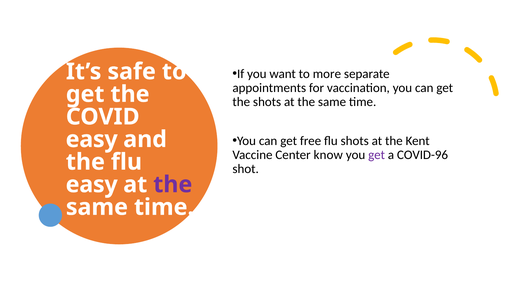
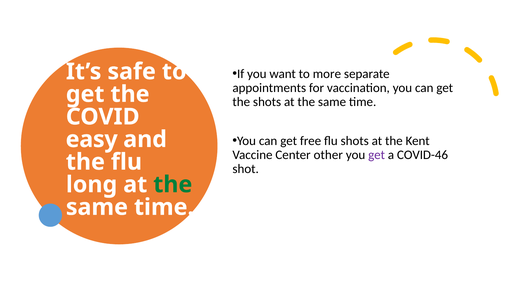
know: know -> other (328, 155)
COVID-96: COVID-96 -> COVID-46 (422, 155)
easy: easy -> long (92, 185)
the colour: purple -> green (173, 185)
